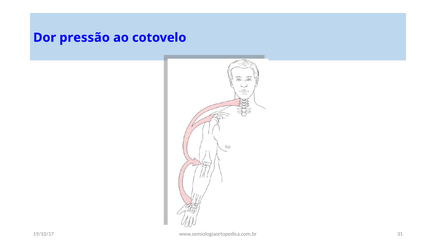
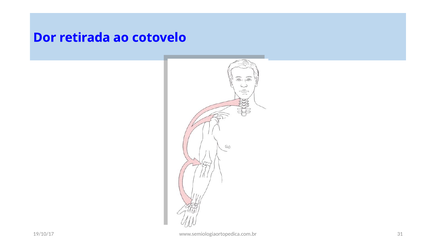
pressão: pressão -> retirada (85, 38)
